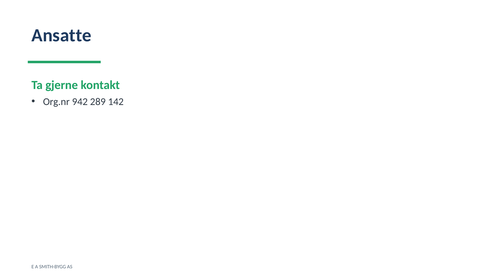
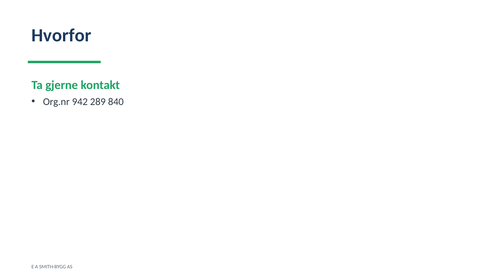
Ansatte: Ansatte -> Hvorfor (61, 35)
142: 142 -> 840 (116, 102)
